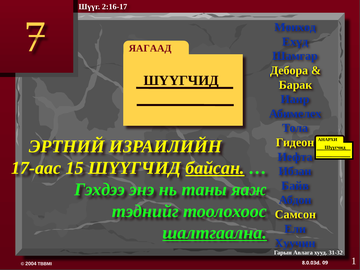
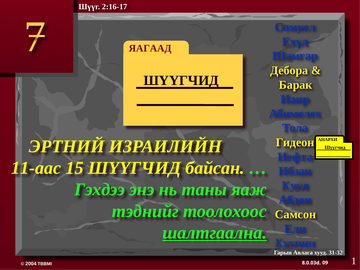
Мөнхөд: Мөнхөд -> Самуел (295, 27)
17-аас: 17-аас -> 11-аас (36, 168)
байсан underline: present -> none (215, 168)
Байв: Байв -> Хууд (295, 186)
